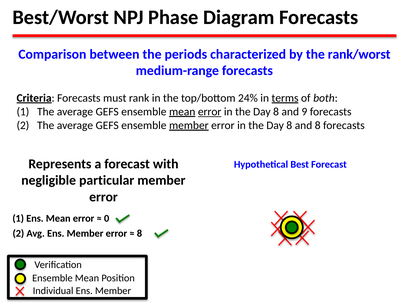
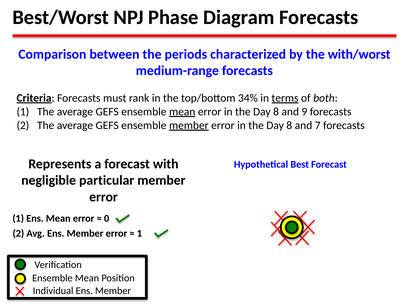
rank/worst: rank/worst -> with/worst (359, 54)
24%: 24% -> 34% (248, 98)
error underline: present -> none (210, 111)
and 8: 8 -> 7 (318, 125)
8: 8 -> 1 (140, 233)
